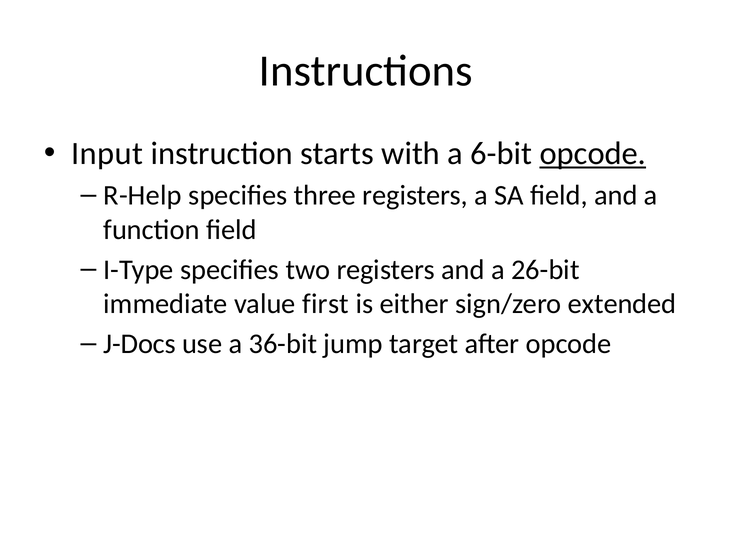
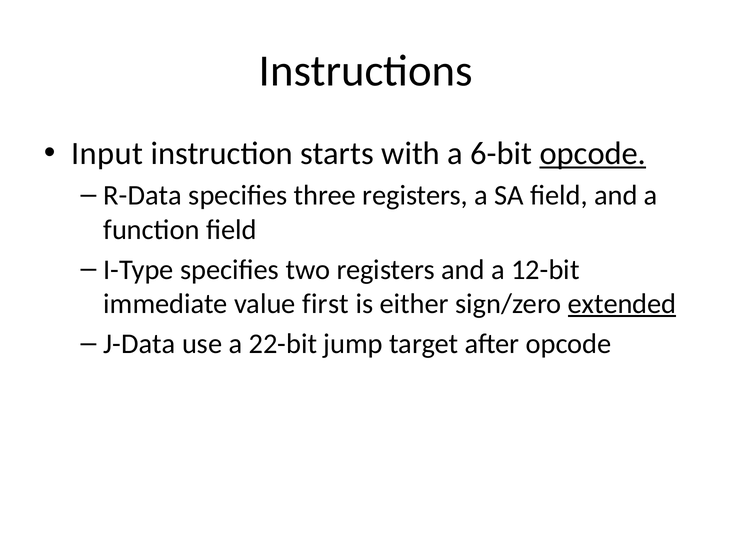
R-Help: R-Help -> R-Data (143, 196)
26-bit: 26-bit -> 12-bit (545, 270)
extended underline: none -> present (622, 304)
J-Docs: J-Docs -> J-Data (139, 344)
36-bit: 36-bit -> 22-bit (283, 344)
